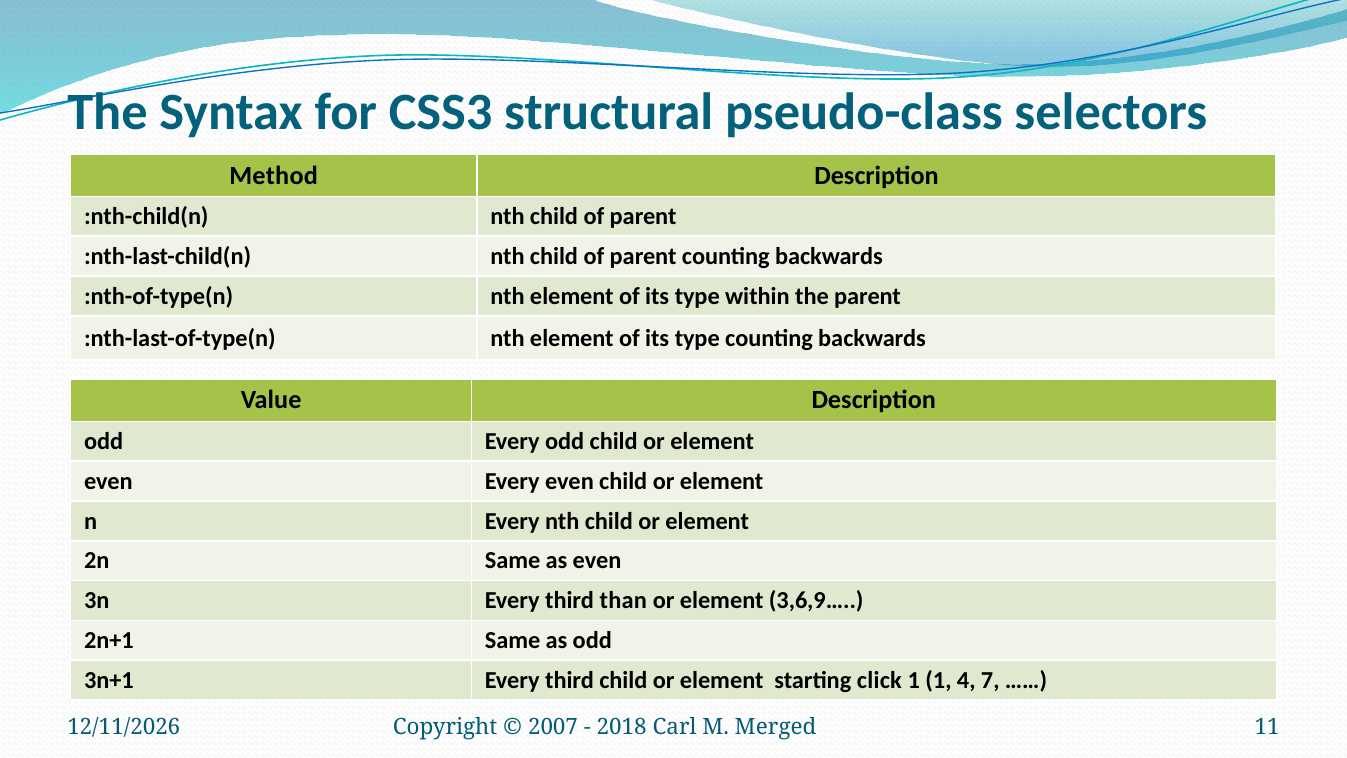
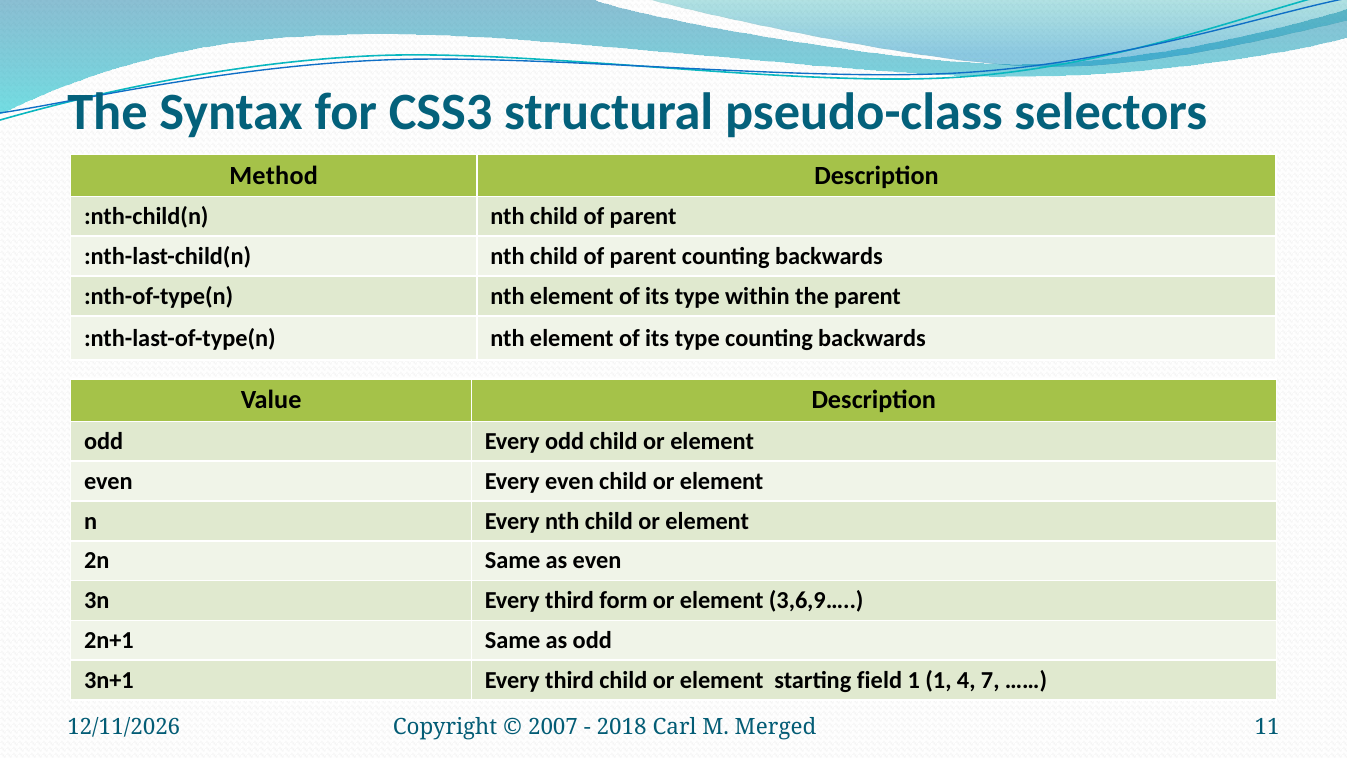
than: than -> form (624, 601)
click: click -> field (879, 680)
